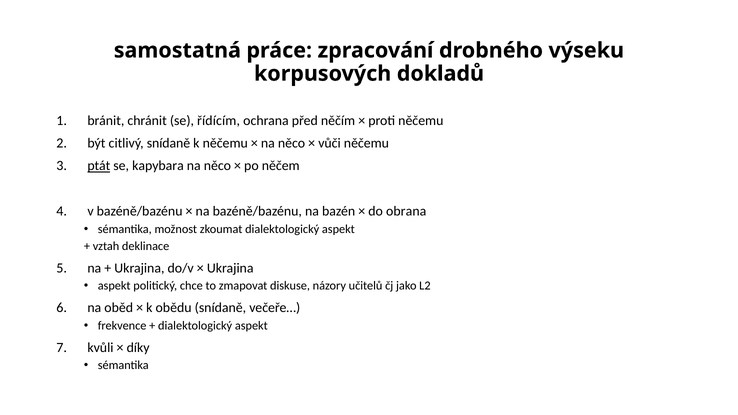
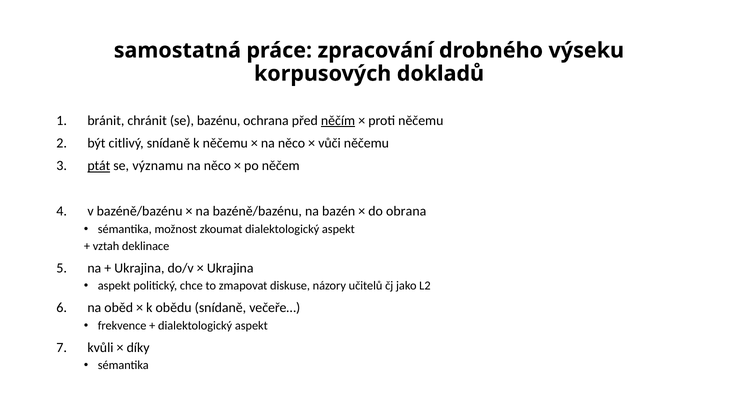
řídícím: řídícím -> bazénu (219, 121)
něčím underline: none -> present (338, 121)
kapybara: kapybara -> významu (158, 166)
